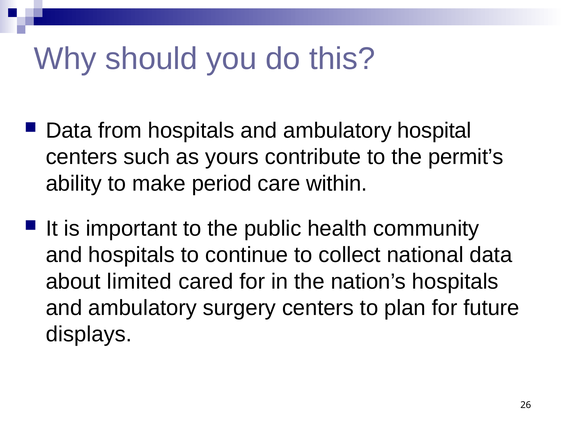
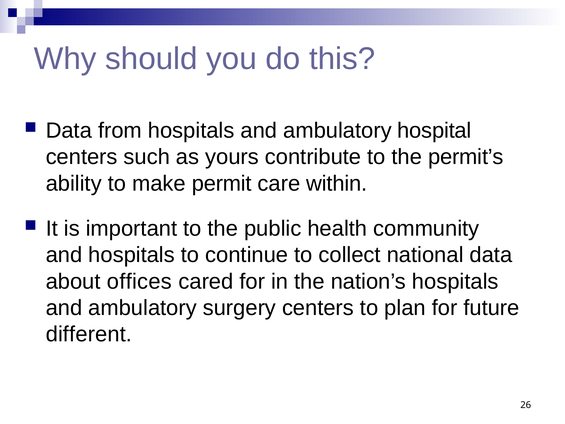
period: period -> permit (222, 183)
limited: limited -> offices (139, 281)
displays: displays -> different (89, 334)
